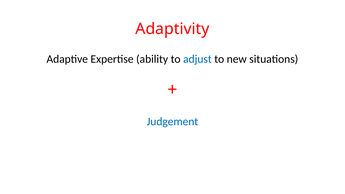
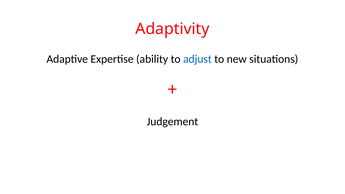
Judgement colour: blue -> black (172, 122)
